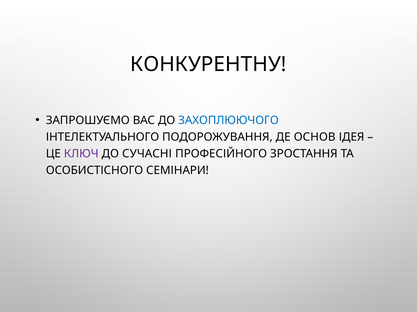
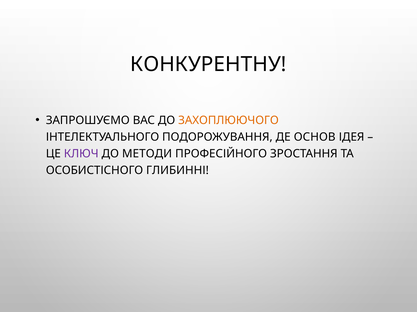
ЗАХОПЛЮЮЧОГО colour: blue -> orange (228, 121)
СУЧАСНІ: СУЧАСНІ -> МЕТОДИ (147, 154)
СЕМІНАРИ: СЕМІНАРИ -> ГЛИБИННІ (177, 171)
